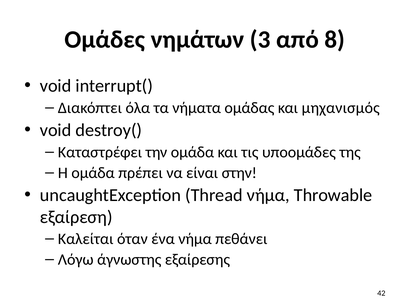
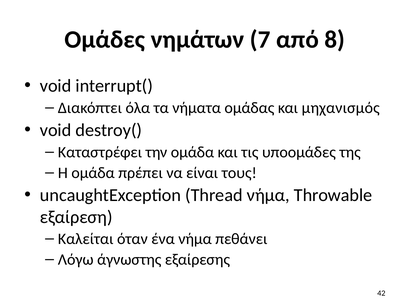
3: 3 -> 7 (260, 40)
στην: στην -> τους (239, 173)
